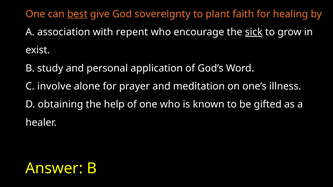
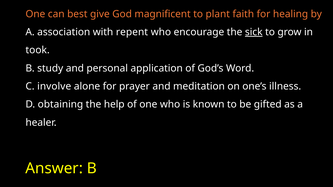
best underline: present -> none (77, 14)
sovereignty: sovereignty -> magnificent (163, 14)
exist: exist -> took (38, 50)
